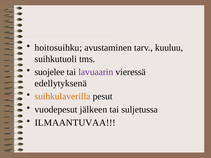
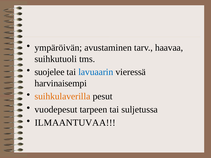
hoitosuihku: hoitosuihku -> ympäröivän (58, 48)
kuuluu: kuuluu -> haavaa (169, 48)
lavuaarin colour: purple -> blue (96, 72)
edellytyksenä: edellytyksenä -> harvinaisempi (61, 83)
jälkeen: jälkeen -> tarpeen (93, 110)
